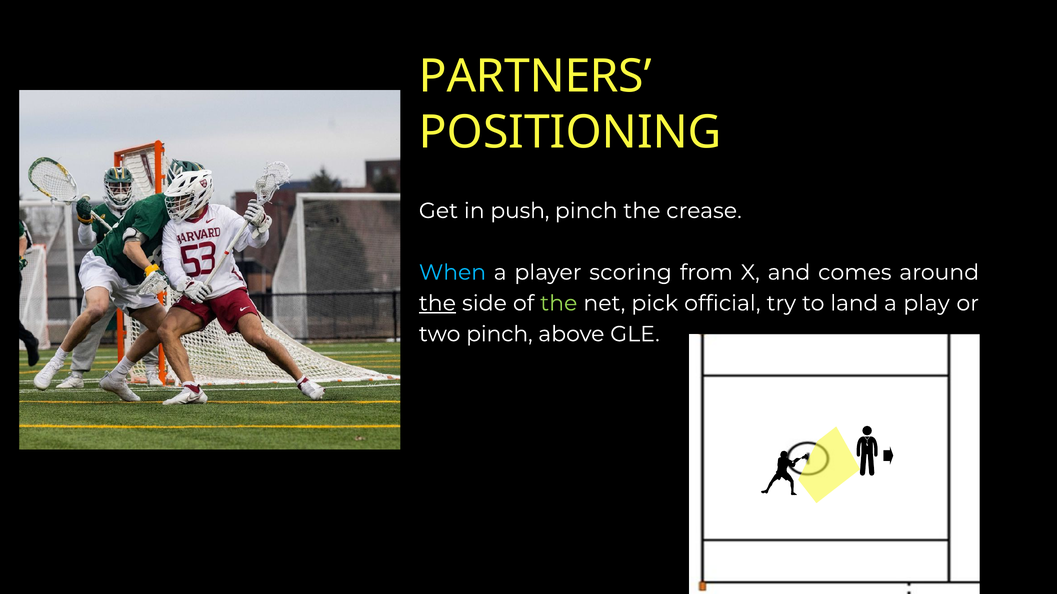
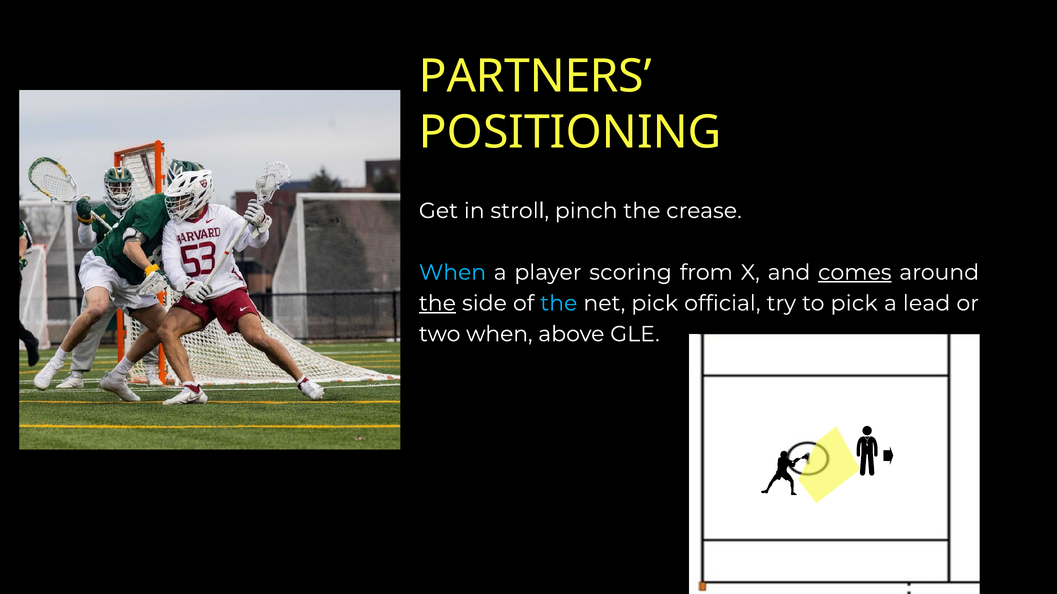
push: push -> stroll (520, 211)
comes underline: none -> present (855, 273)
the colour: light green -> light blue (559, 304)
to land: land -> pick (854, 304)
play: play -> lead (927, 304)
two pinch: pinch -> when (499, 334)
